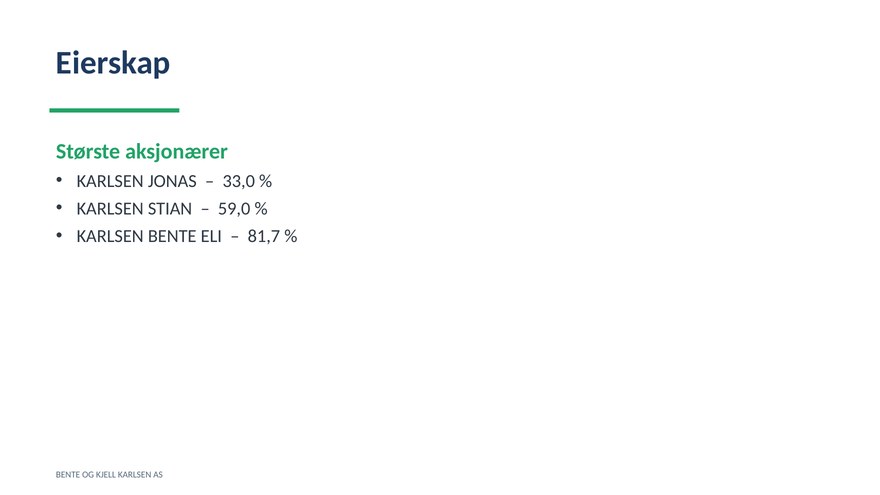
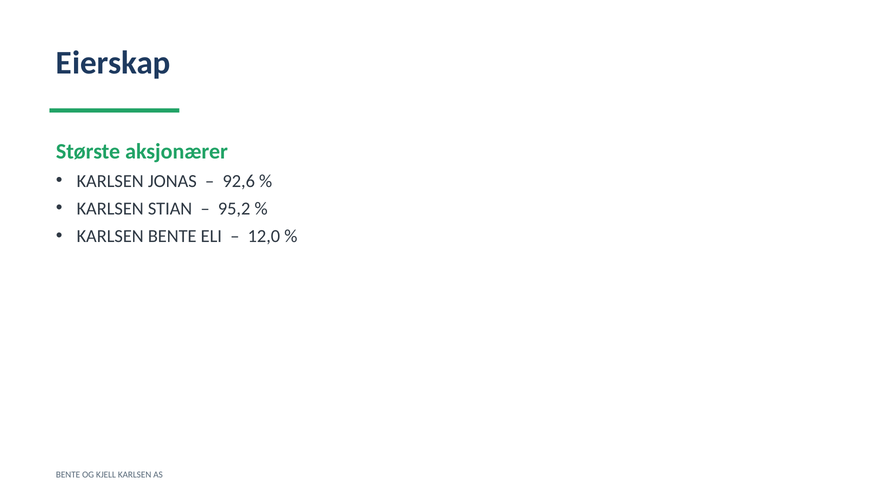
33,0: 33,0 -> 92,6 (239, 181)
59,0: 59,0 -> 95,2 (234, 208)
81,7: 81,7 -> 12,0 (264, 236)
